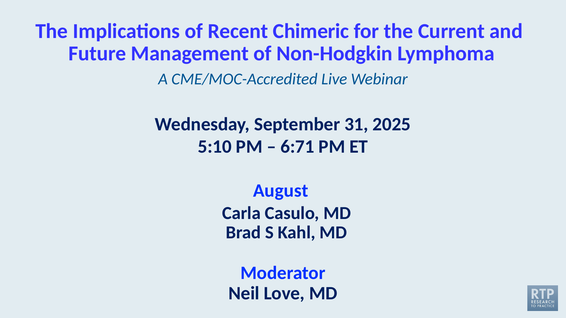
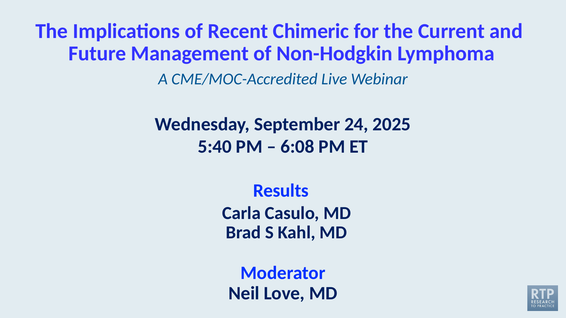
31: 31 -> 24 (356, 124)
5:10: 5:10 -> 5:40 (215, 147)
6:71: 6:71 -> 6:08 (297, 147)
August: August -> Results (281, 191)
